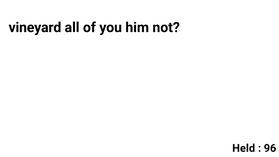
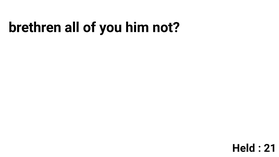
vineyard: vineyard -> brethren (35, 27)
96: 96 -> 21 (270, 148)
